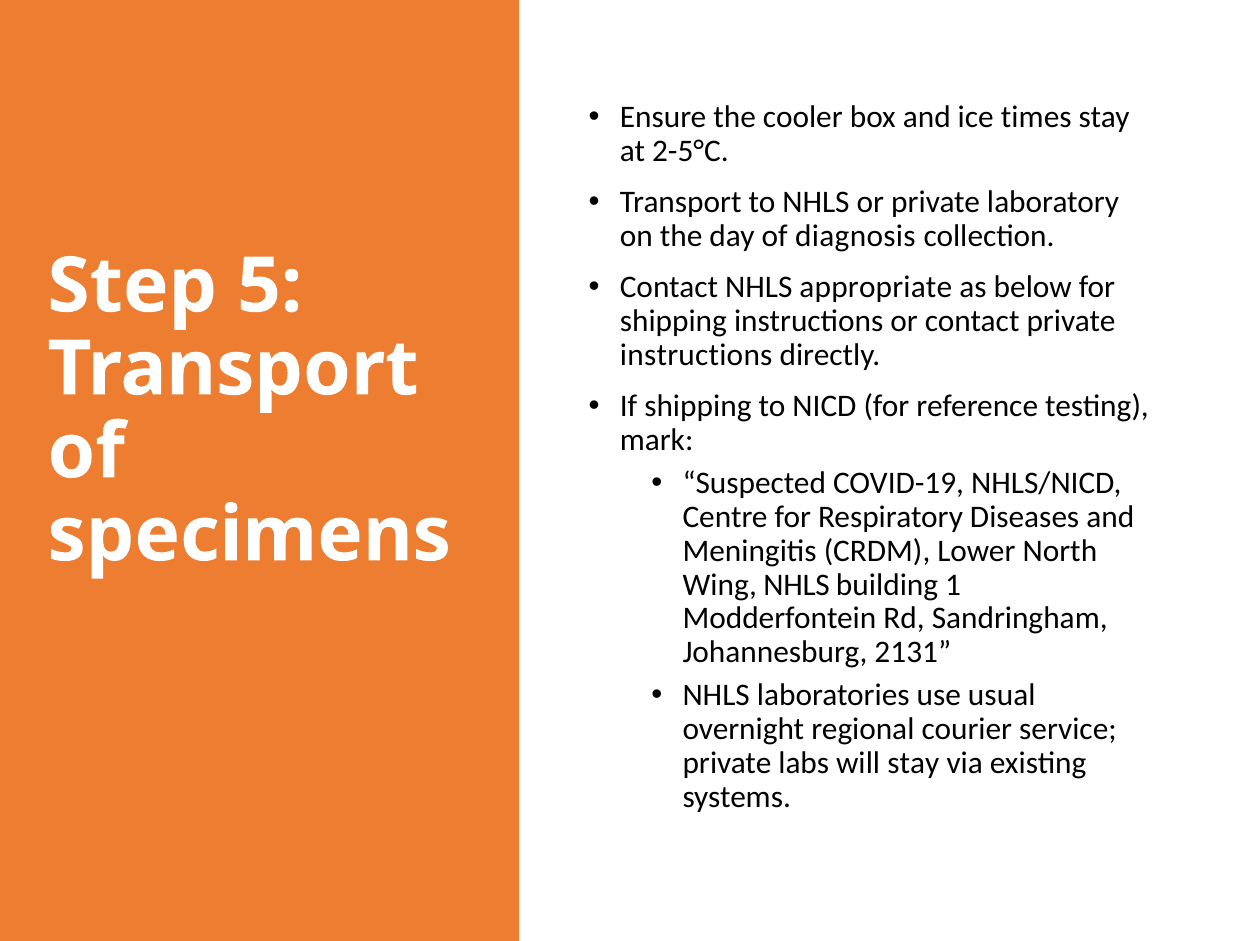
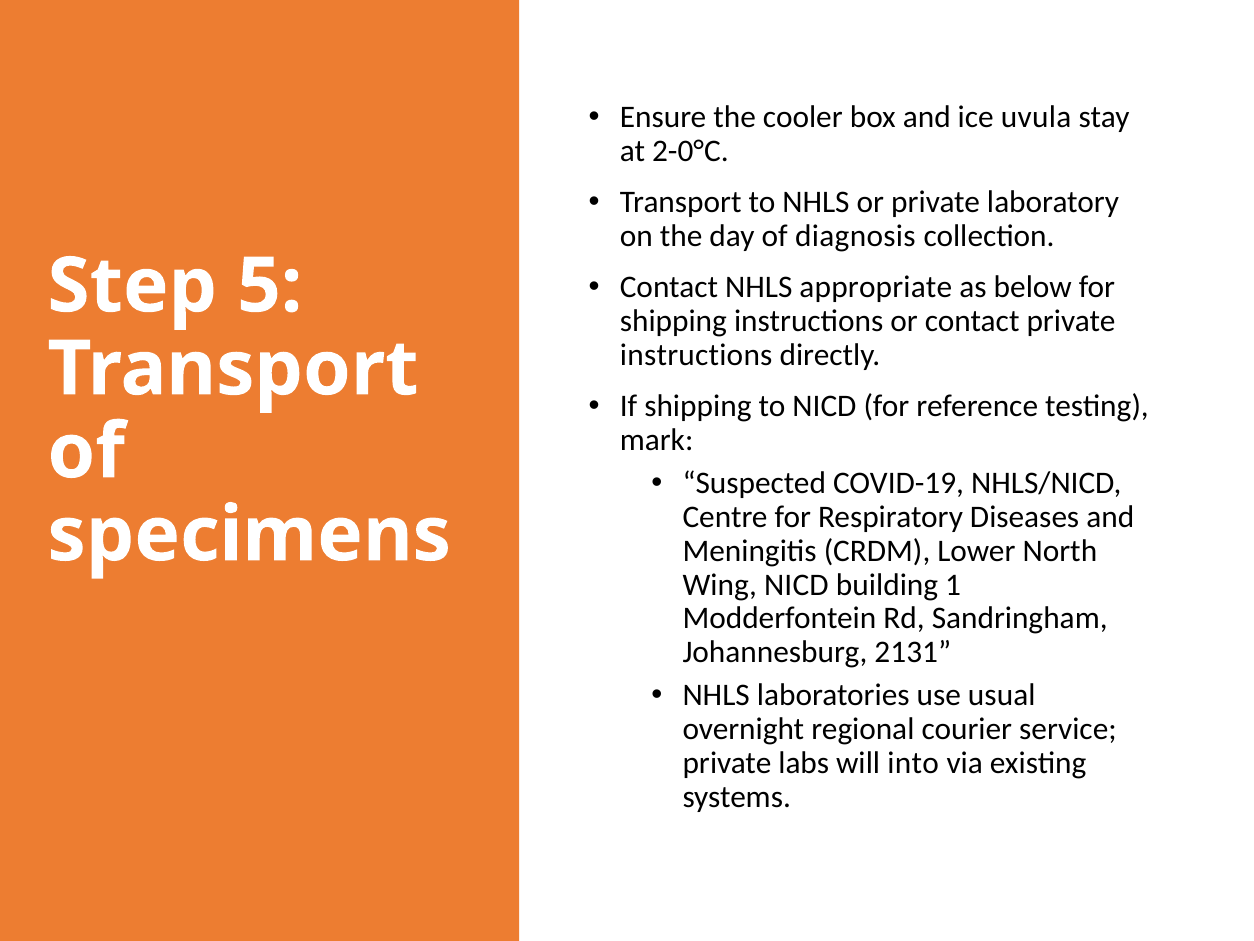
times: times -> uvula (1036, 117)
2-5°C: 2-5°C -> 2-0°C (690, 151)
Wing NHLS: NHLS -> NICD (796, 584)
will stay: stay -> into (913, 762)
